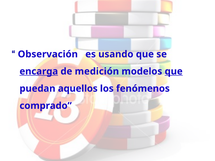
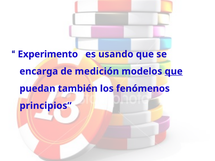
Observación: Observación -> Experimento (48, 54)
encarga underline: present -> none (39, 71)
aquellos: aquellos -> también (78, 89)
comprado: comprado -> principios (46, 106)
